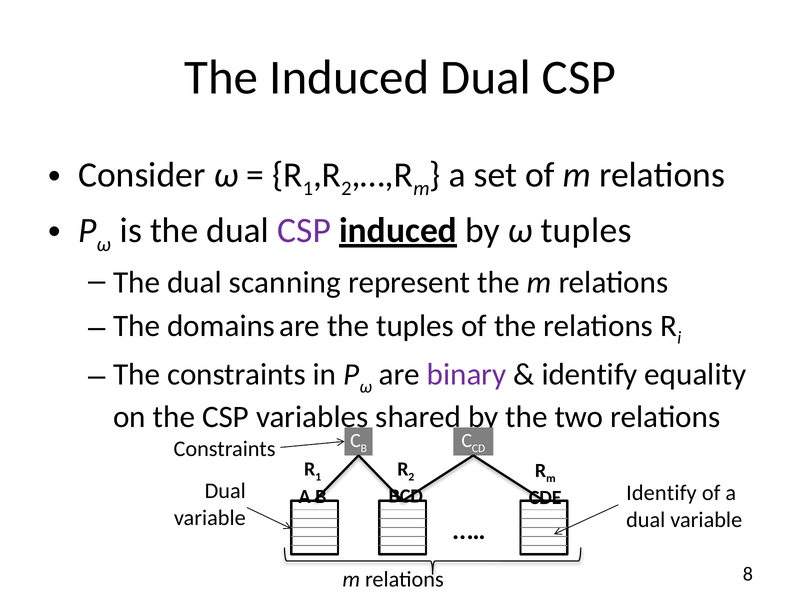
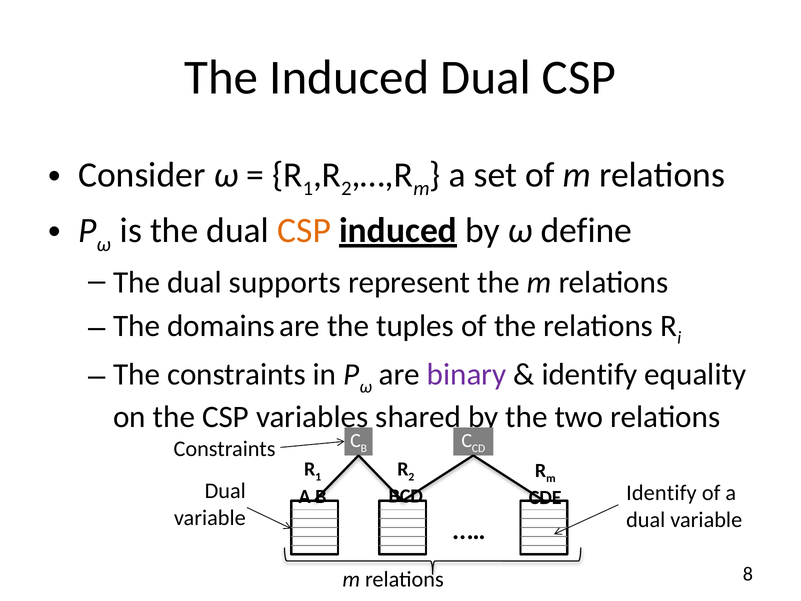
CSP colour: purple -> orange (304, 230)
ω tuples: tuples -> define (586, 230)
scanning: scanning -> supports (285, 282)
